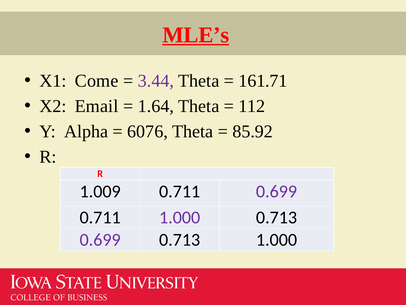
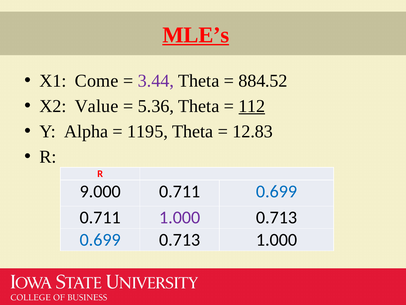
161.71: 161.71 -> 884.52 (263, 81)
Email: Email -> Value (97, 106)
1.64: 1.64 -> 5.36 (156, 106)
112 underline: none -> present (252, 106)
6076: 6076 -> 1195 (148, 131)
85.92: 85.92 -> 12.83 (253, 131)
1.009: 1.009 -> 9.000 (100, 191)
0.699 colour: purple -> blue (277, 191)
0.699 colour: purple -> blue (100, 240)
